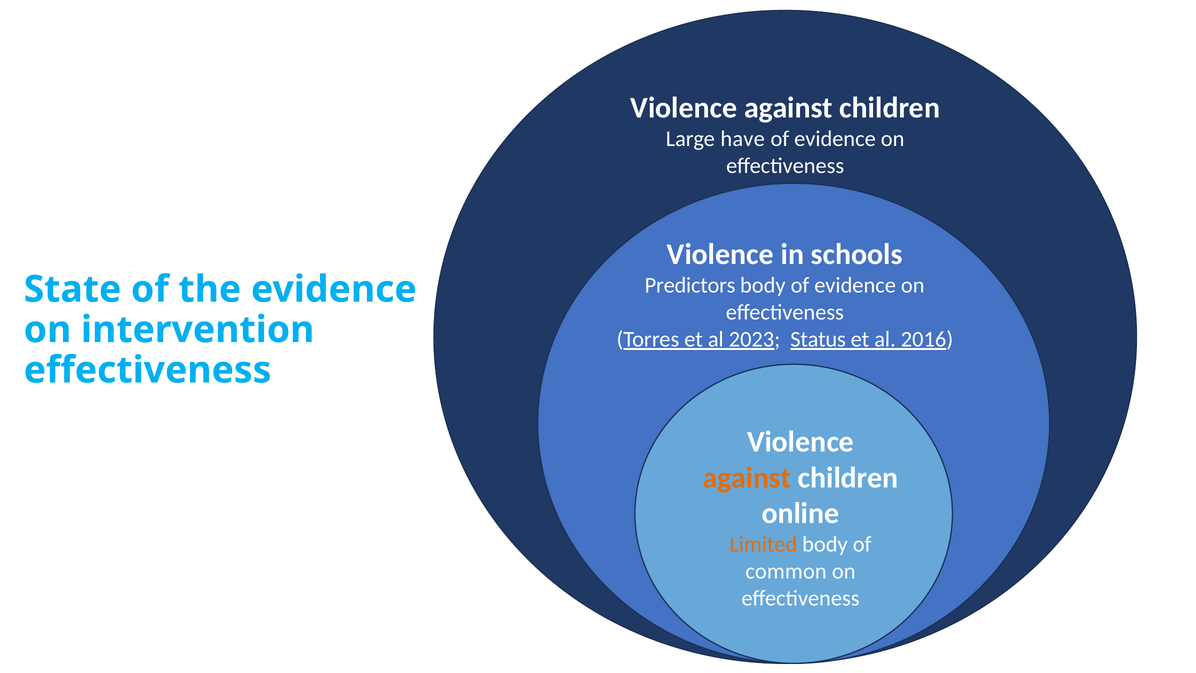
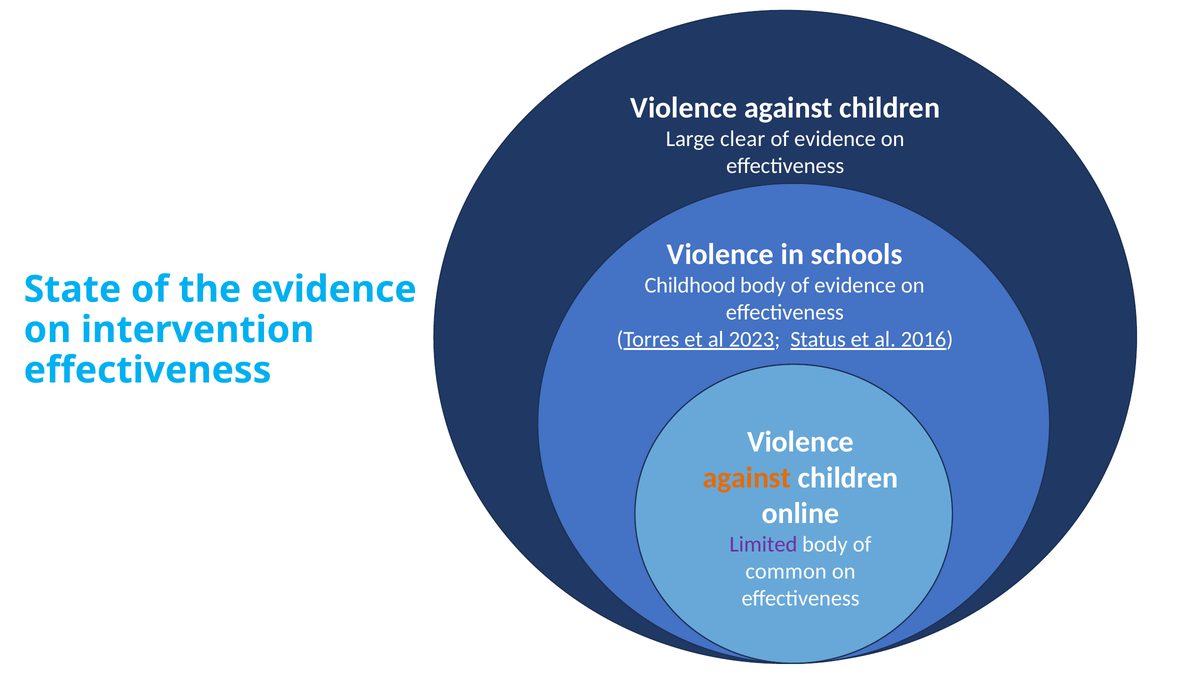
have: have -> clear (743, 139)
Predictors: Predictors -> Childhood (690, 285)
Limited colour: orange -> purple (763, 544)
